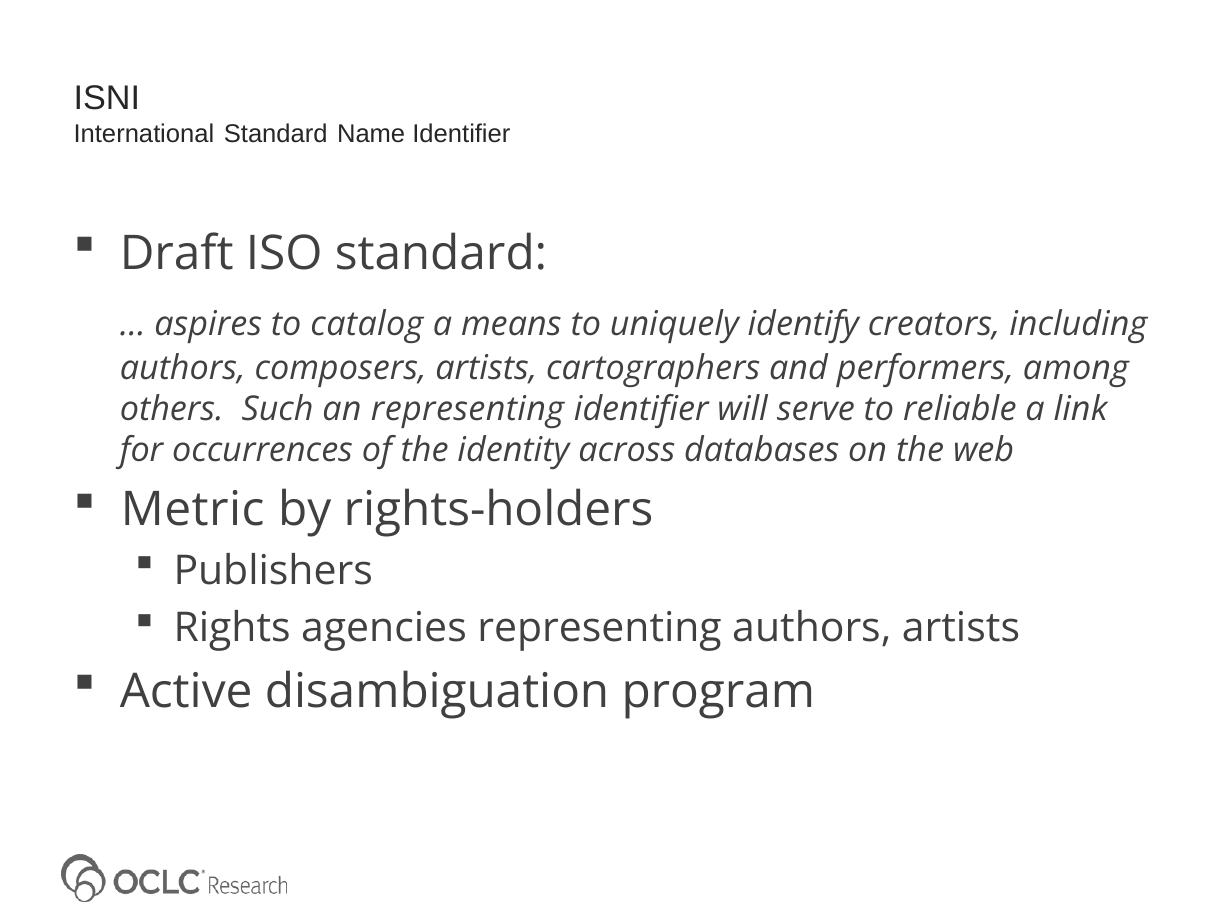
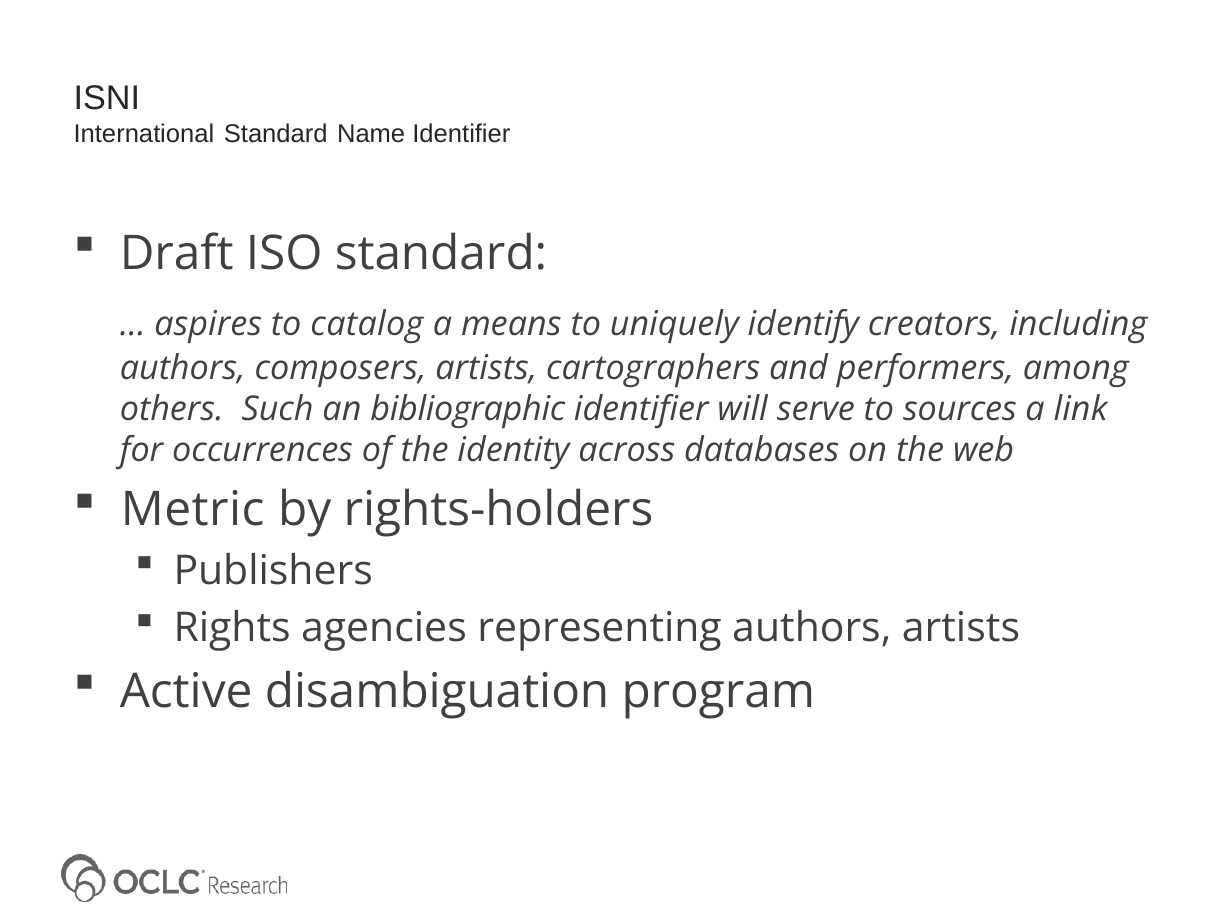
an representing: representing -> bibliographic (468, 409)
reliable: reliable -> sources (960, 409)
